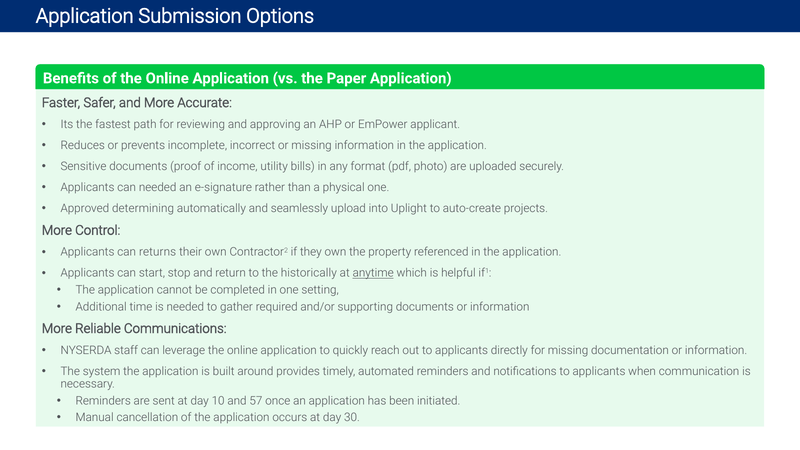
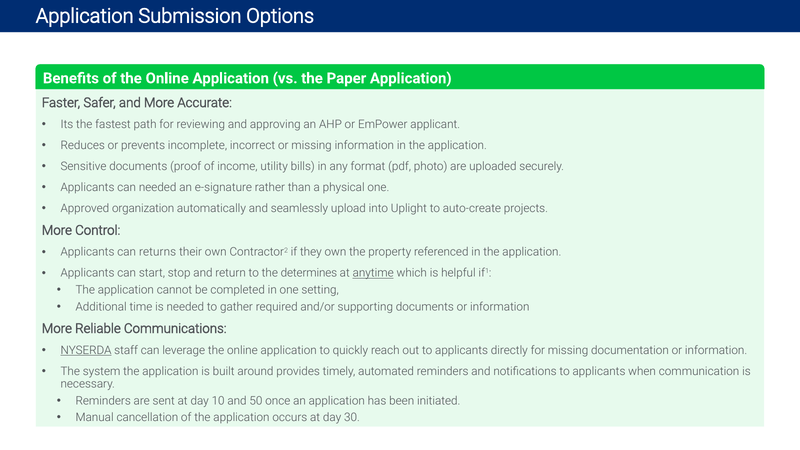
determining: determining -> organization (143, 208)
historically: historically -> determines (309, 273)
NYSERDA underline: none -> present (86, 350)
57: 57 -> 50 (256, 401)
